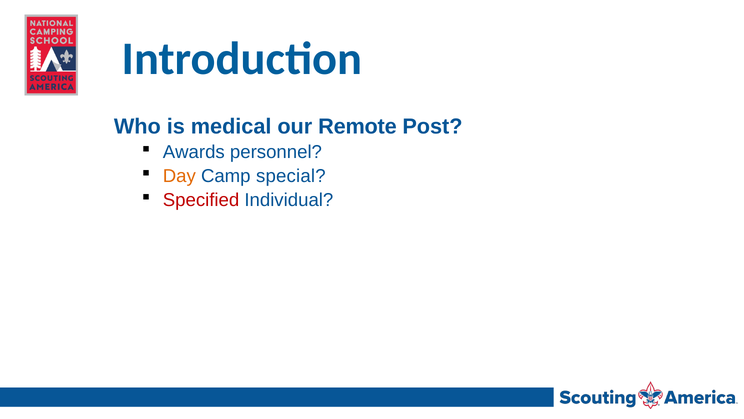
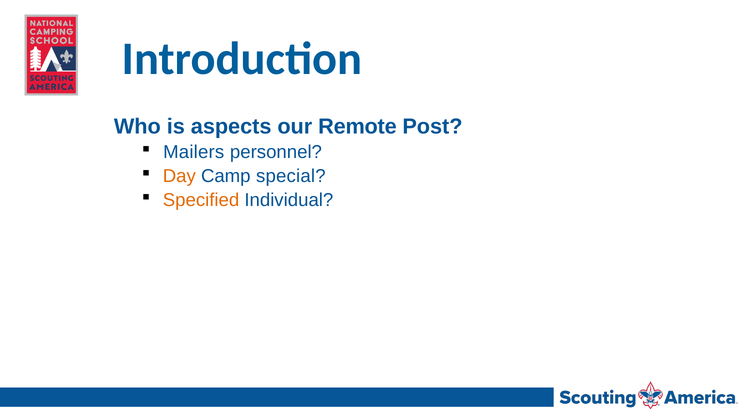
medical: medical -> aspects (231, 126)
Awards: Awards -> Mailers (194, 152)
Specified colour: red -> orange (201, 200)
